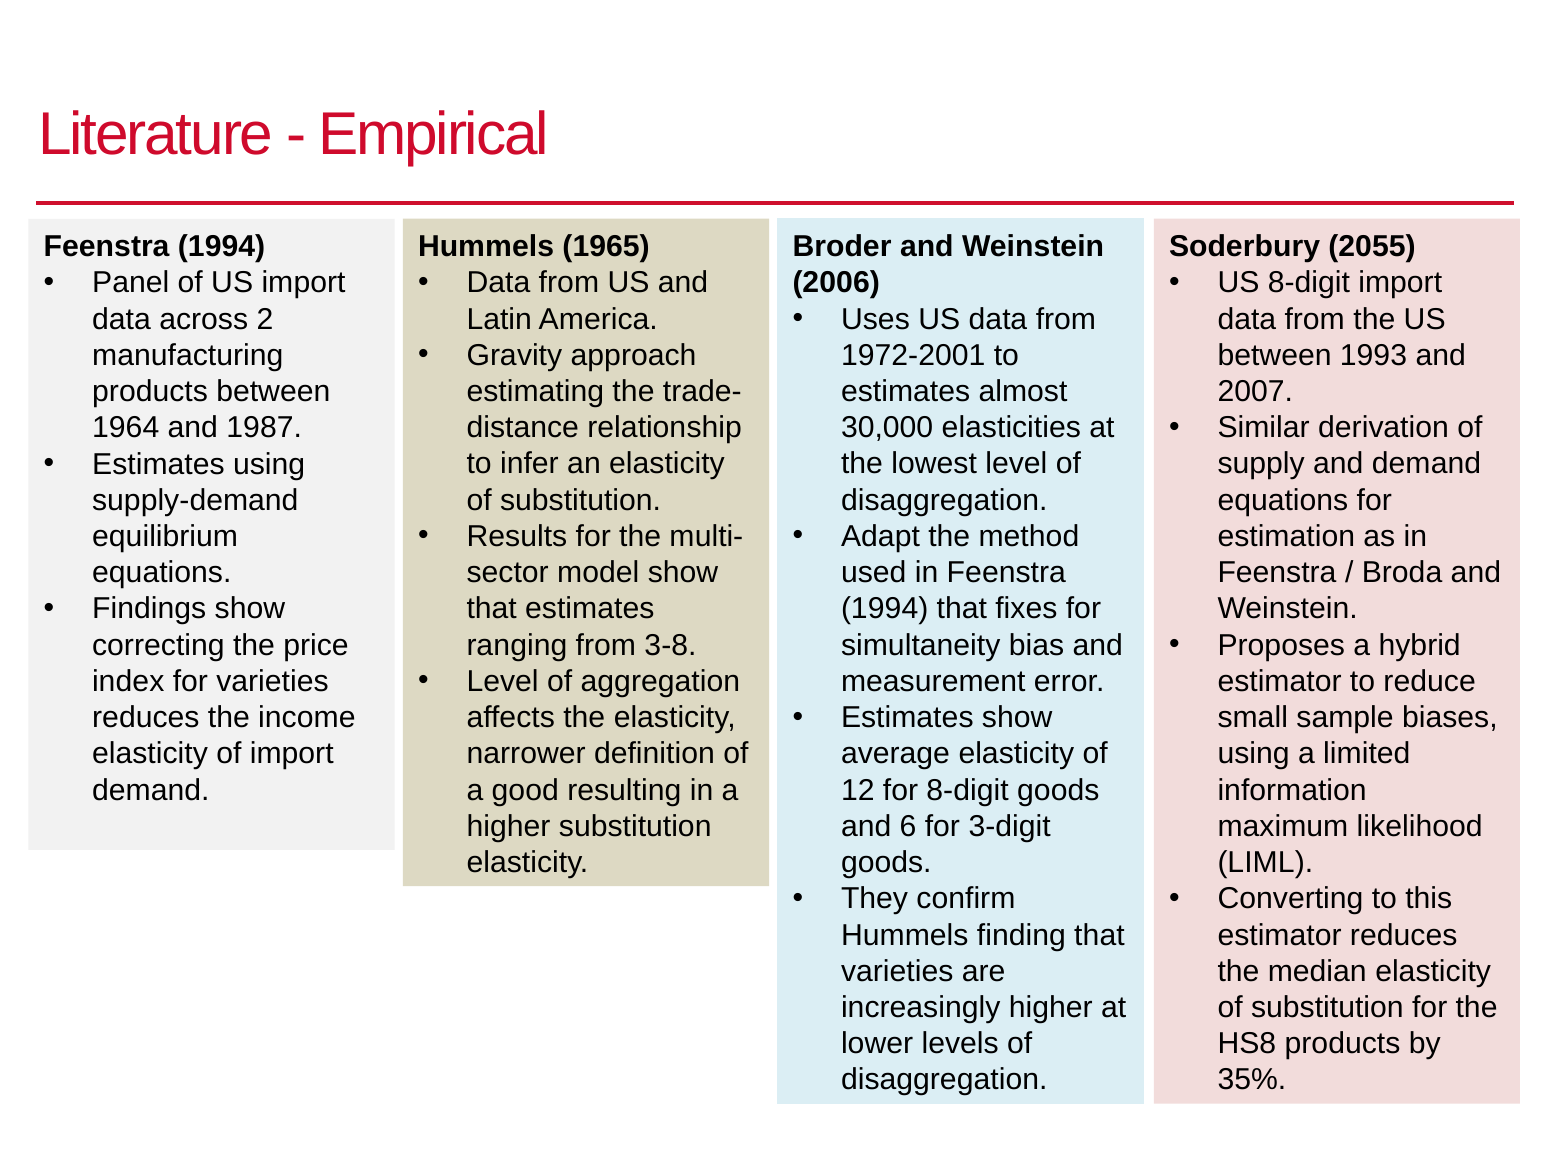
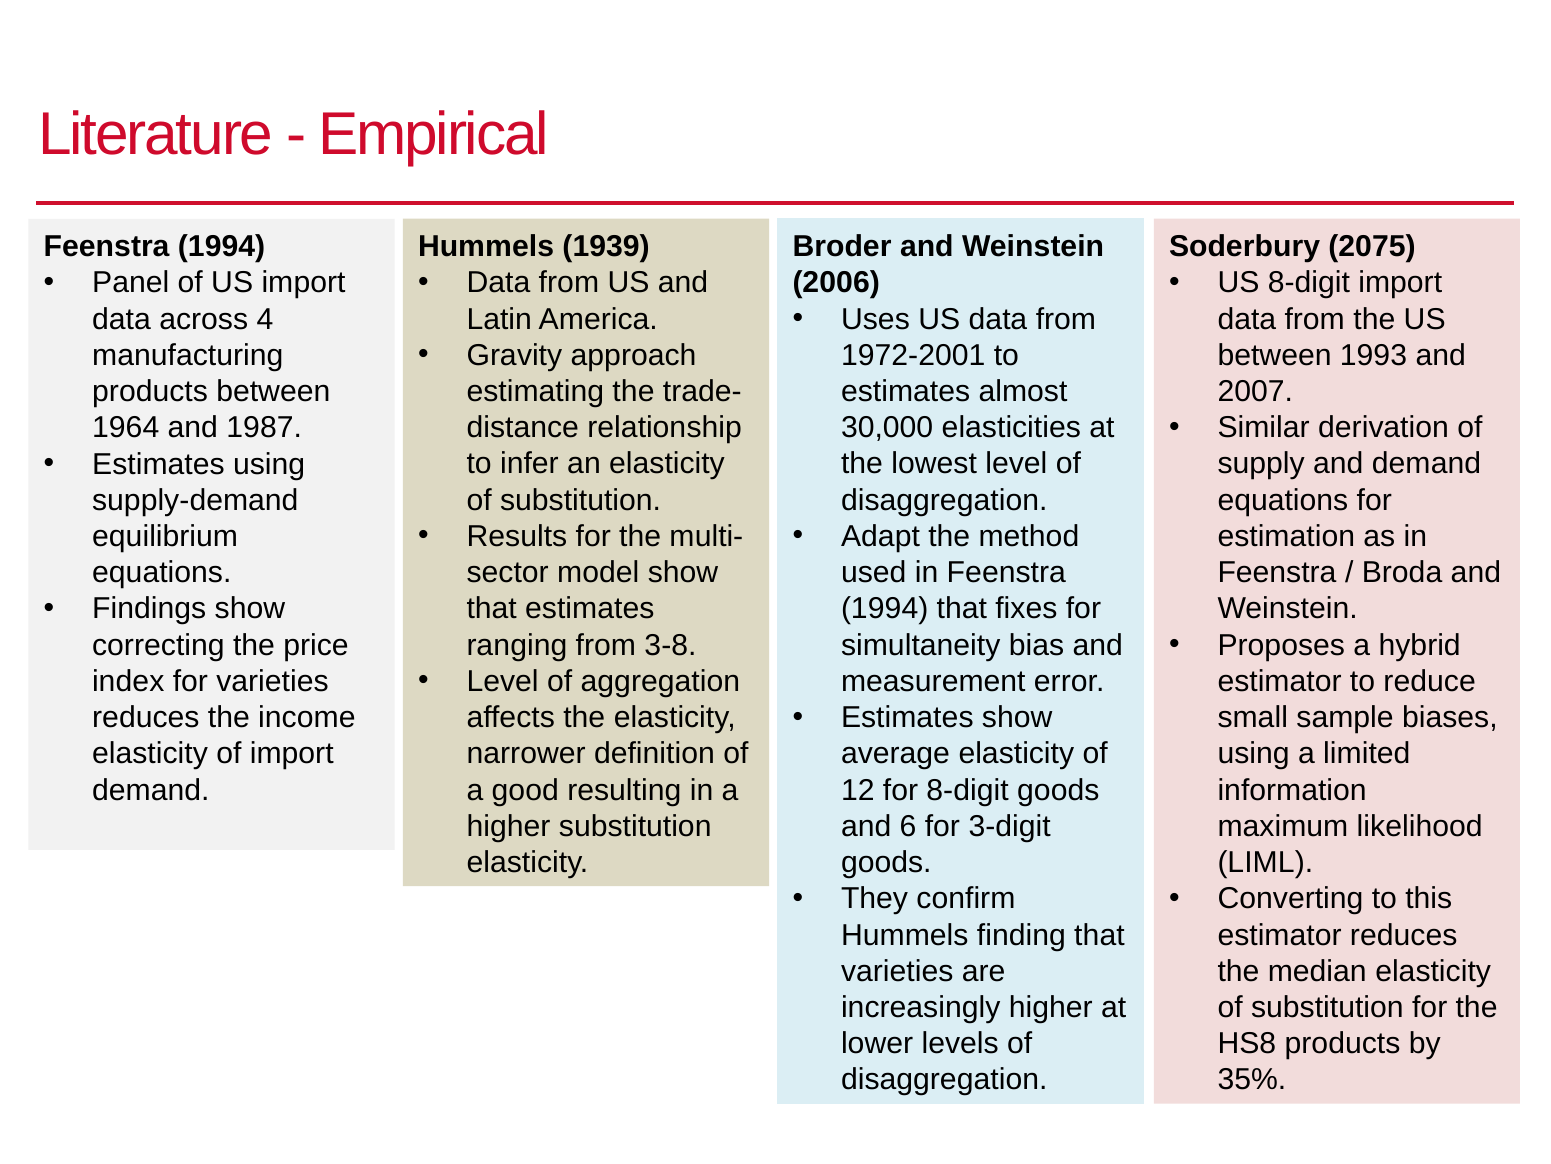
1965: 1965 -> 1939 (606, 246)
2055: 2055 -> 2075 (1372, 246)
across 2: 2 -> 4 (265, 319)
